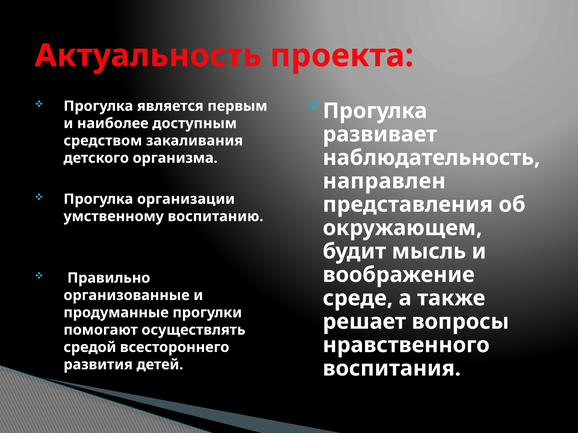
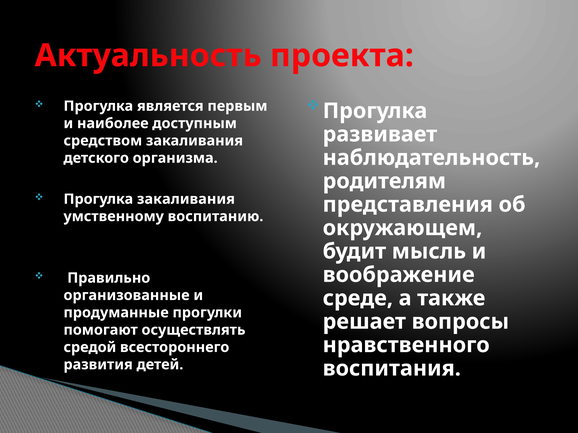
направлен: направлен -> родителям (384, 181)
Прогулка организации: организации -> закаливания (186, 199)
